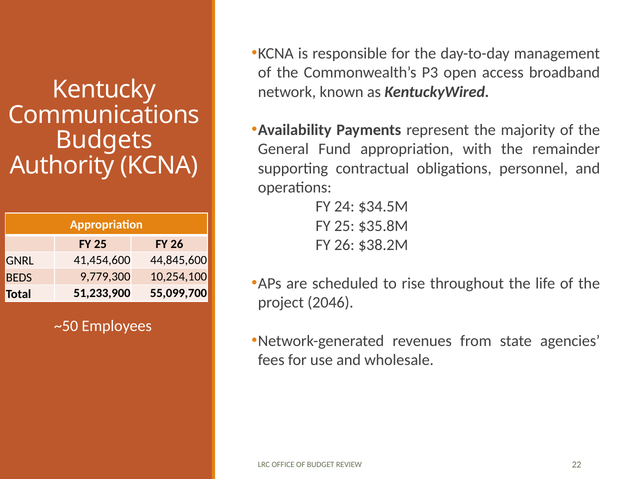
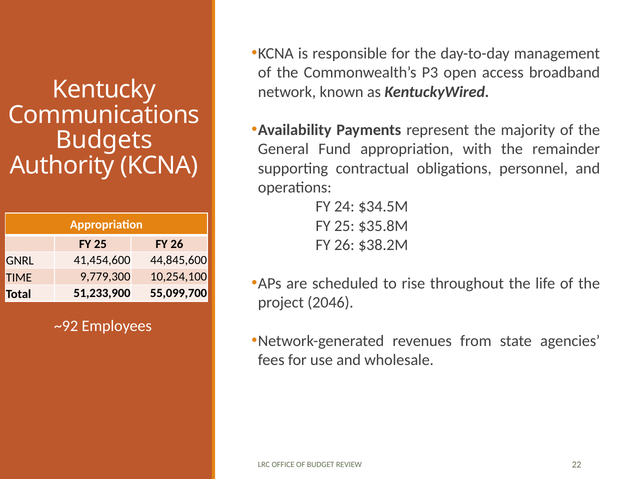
BEDS: BEDS -> TIME (19, 278)
~50: ~50 -> ~92 (66, 326)
